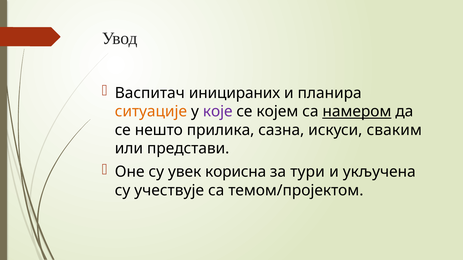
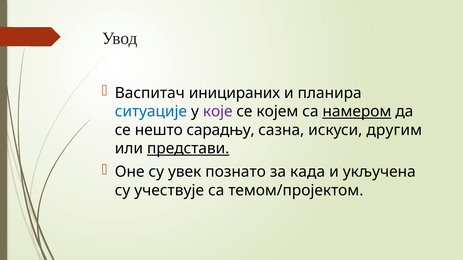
ситуације colour: orange -> blue (151, 112)
прилика: прилика -> сарадњу (221, 130)
сваким: сваким -> другим (394, 130)
представи underline: none -> present (188, 149)
корисна: корисна -> познато (236, 172)
тури: тури -> када (308, 172)
